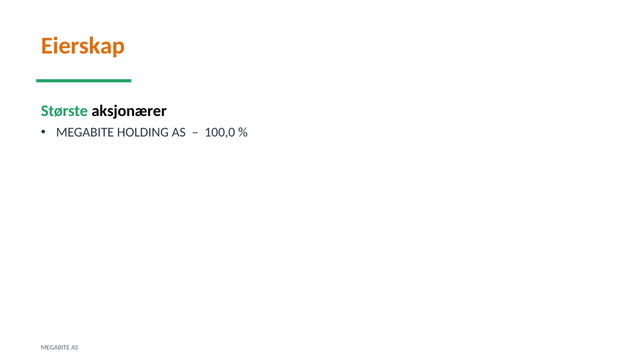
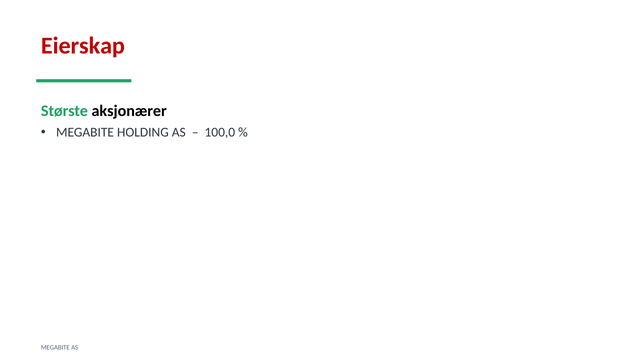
Eierskap colour: orange -> red (83, 46)
